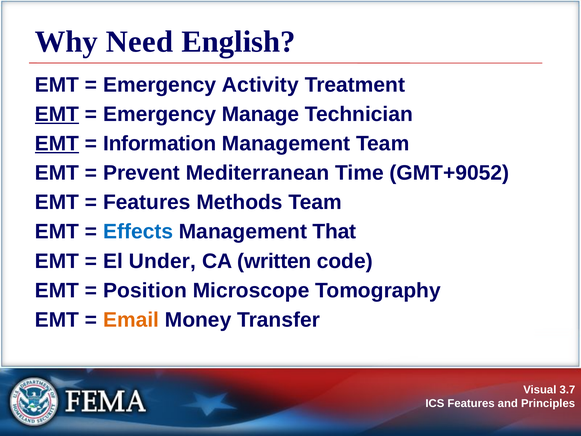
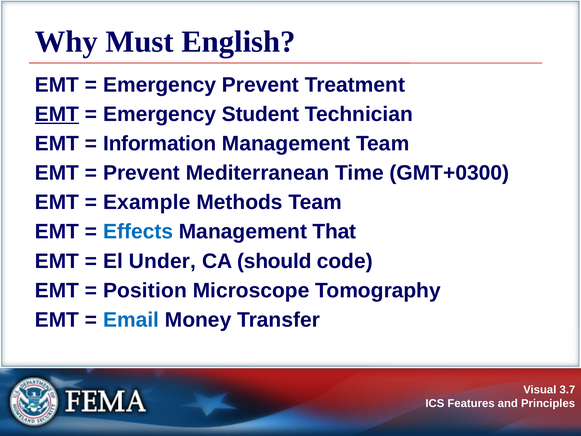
Need: Need -> Must (140, 42)
Emergency Activity: Activity -> Prevent (260, 85)
Manage: Manage -> Student (261, 114)
EMT underline: present -> none (57, 144)
GMT+9052: GMT+9052 -> GMT+0300 (449, 173)
Features: Features -> Example (147, 202)
written: written -> should (274, 261)
Email colour: orange -> blue (131, 320)
